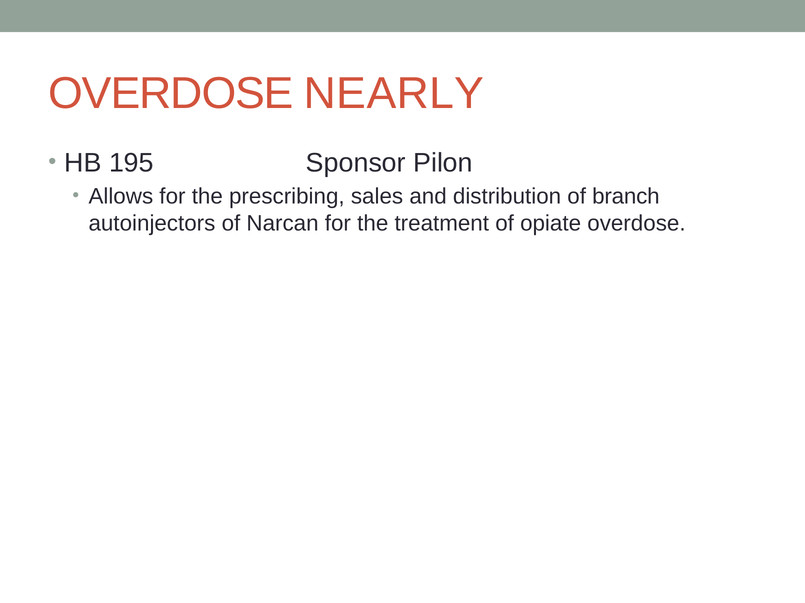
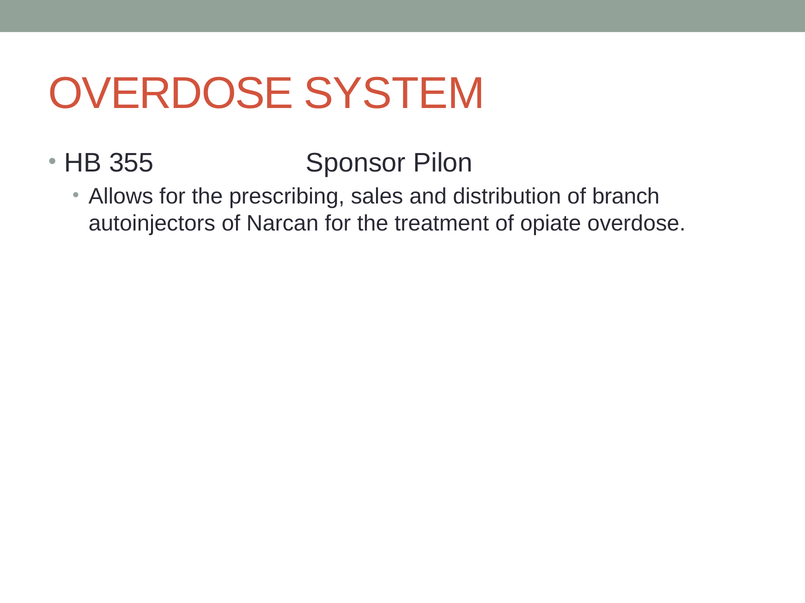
NEARLY: NEARLY -> SYSTEM (394, 94)
195: 195 -> 355 (131, 163)
